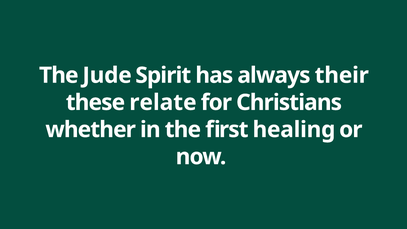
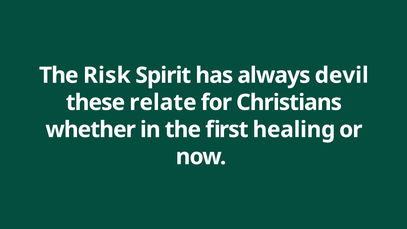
Jude: Jude -> Risk (107, 75)
their: their -> devil (342, 75)
